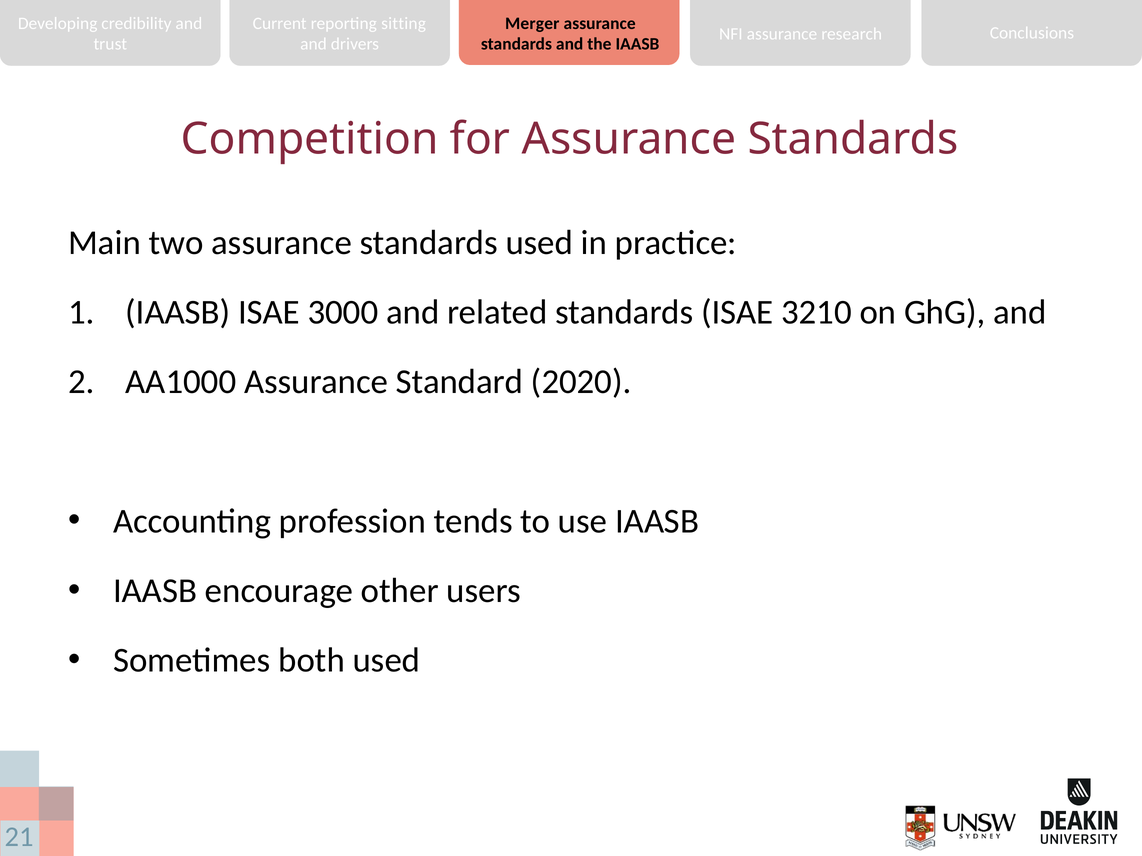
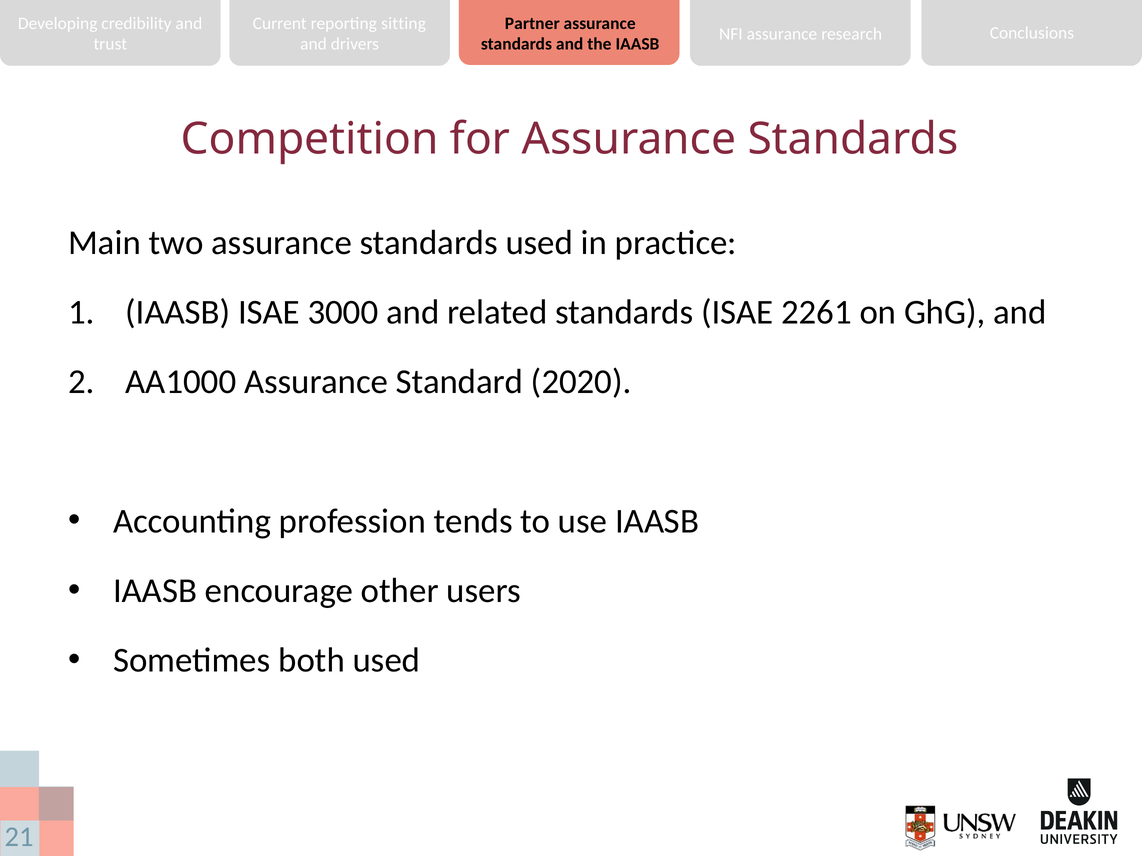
Merger: Merger -> Partner (532, 23)
3210: 3210 -> 2261 (816, 312)
